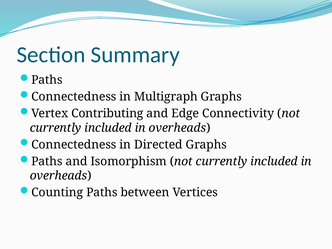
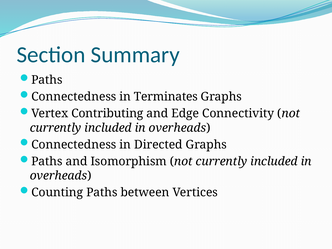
Multigraph: Multigraph -> Terminates (166, 97)
